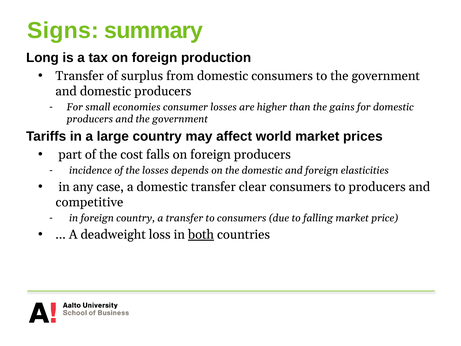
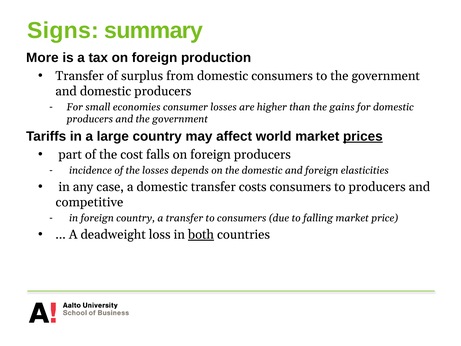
Long: Long -> More (42, 58)
prices underline: none -> present (363, 136)
clear: clear -> costs (253, 187)
